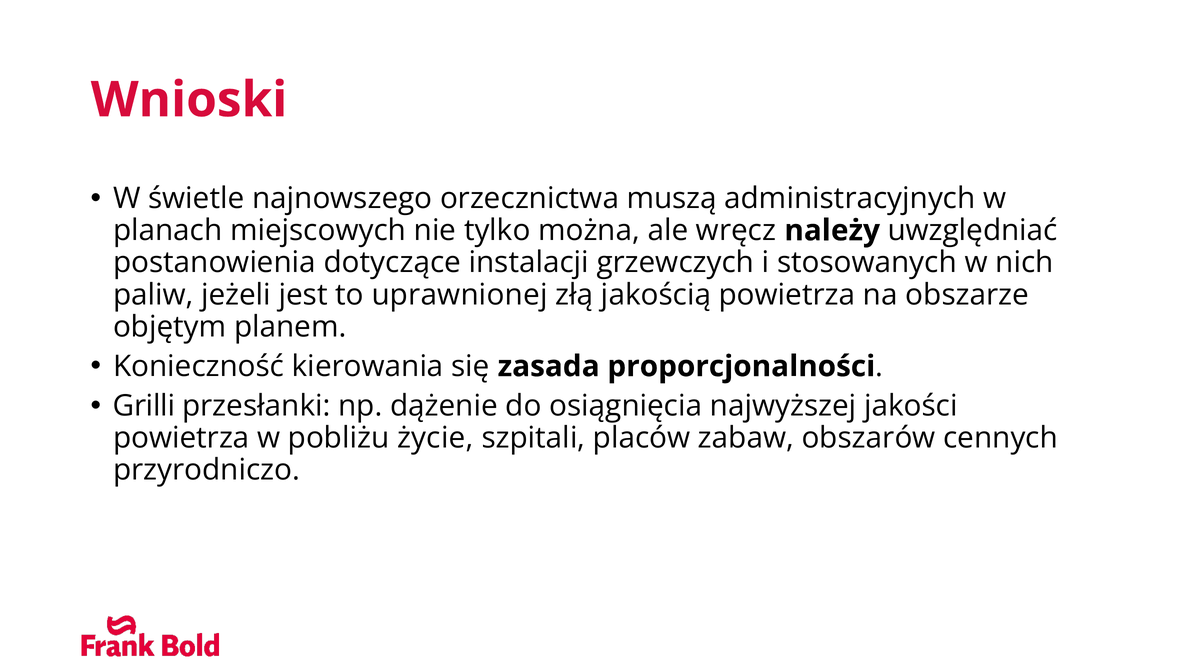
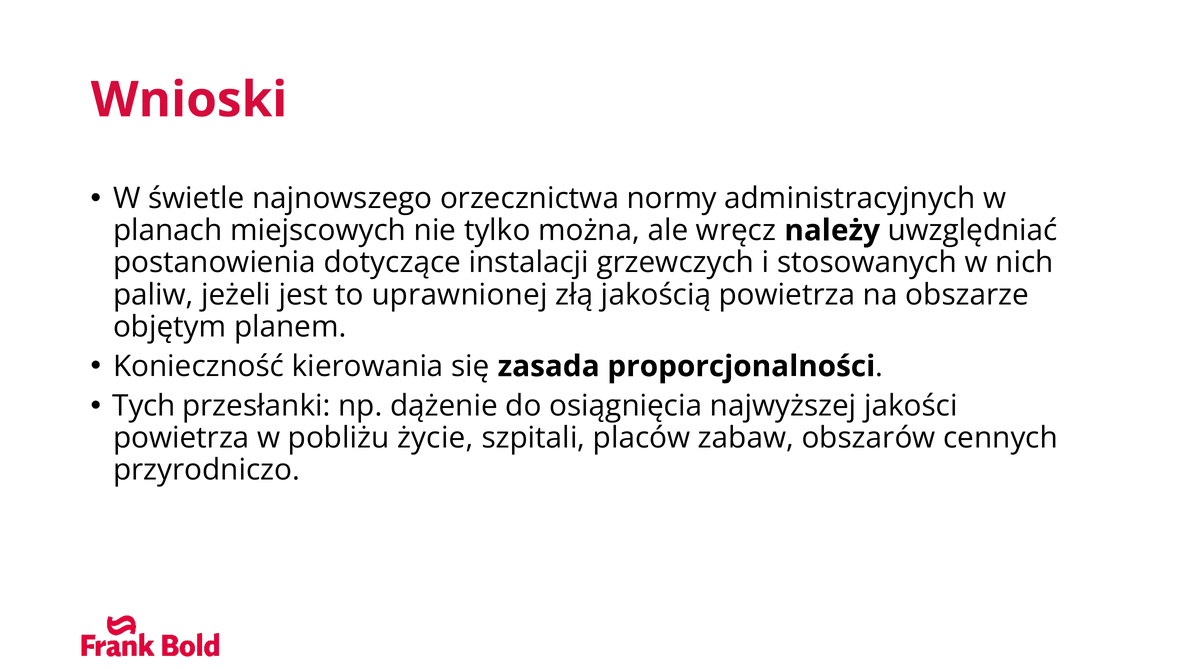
muszą: muszą -> normy (672, 199)
Grilli: Grilli -> Tych (144, 406)
